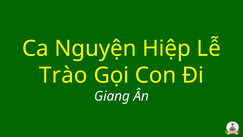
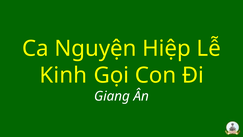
Trào: Trào -> Kinh (63, 75)
